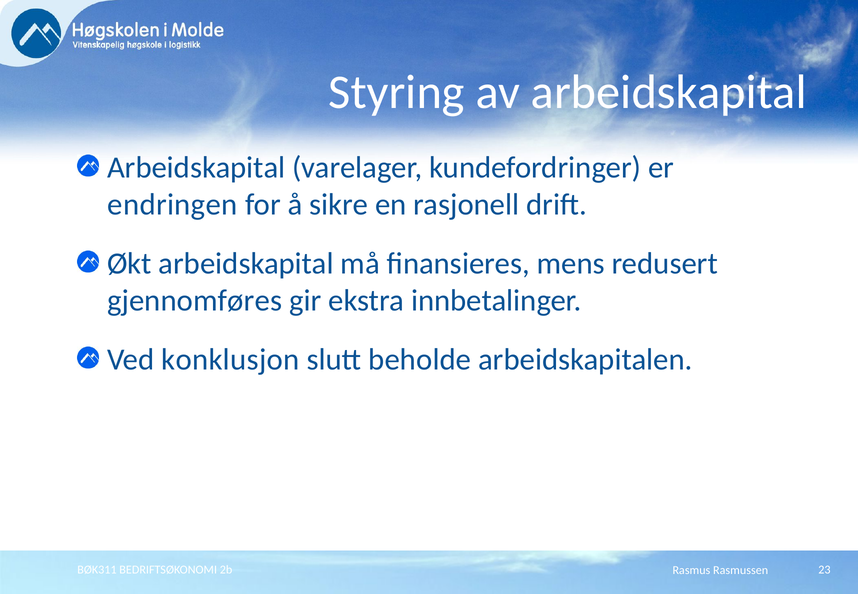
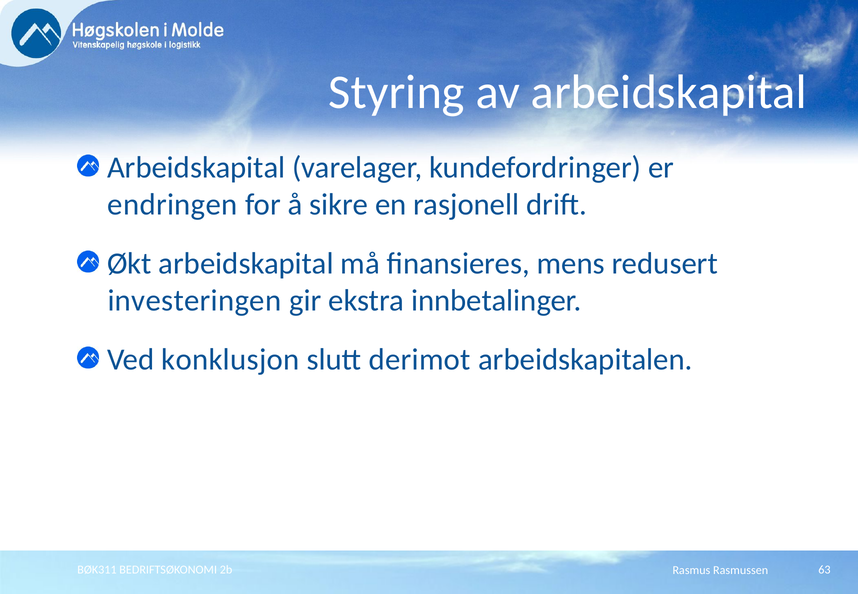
gjennomføres: gjennomføres -> investeringen (194, 301)
beholde: beholde -> derimot (420, 360)
23: 23 -> 63 (824, 570)
